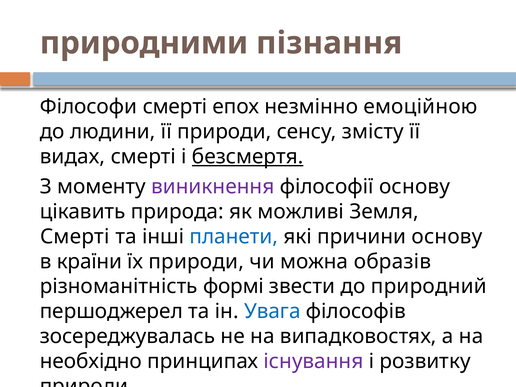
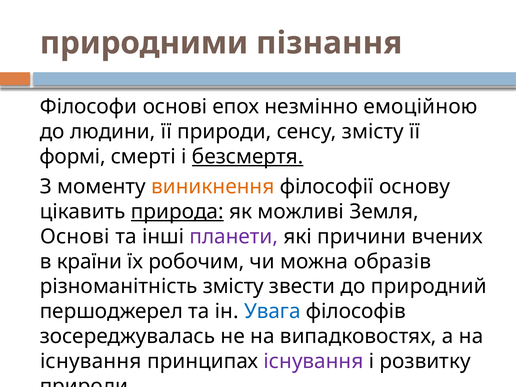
Філософи смерті: смерті -> основі (175, 107)
видах: видах -> формі (73, 157)
виникнення colour: purple -> orange (213, 187)
природа underline: none -> present (177, 212)
Смерті: Смерті -> Основі (75, 237)
планети colour: blue -> purple (234, 237)
причини основу: основу -> вчених (447, 237)
їх природи: природи -> робочим (196, 262)
різноманітність формі: формі -> змісту (233, 286)
необхідно: необхідно -> існування (91, 361)
